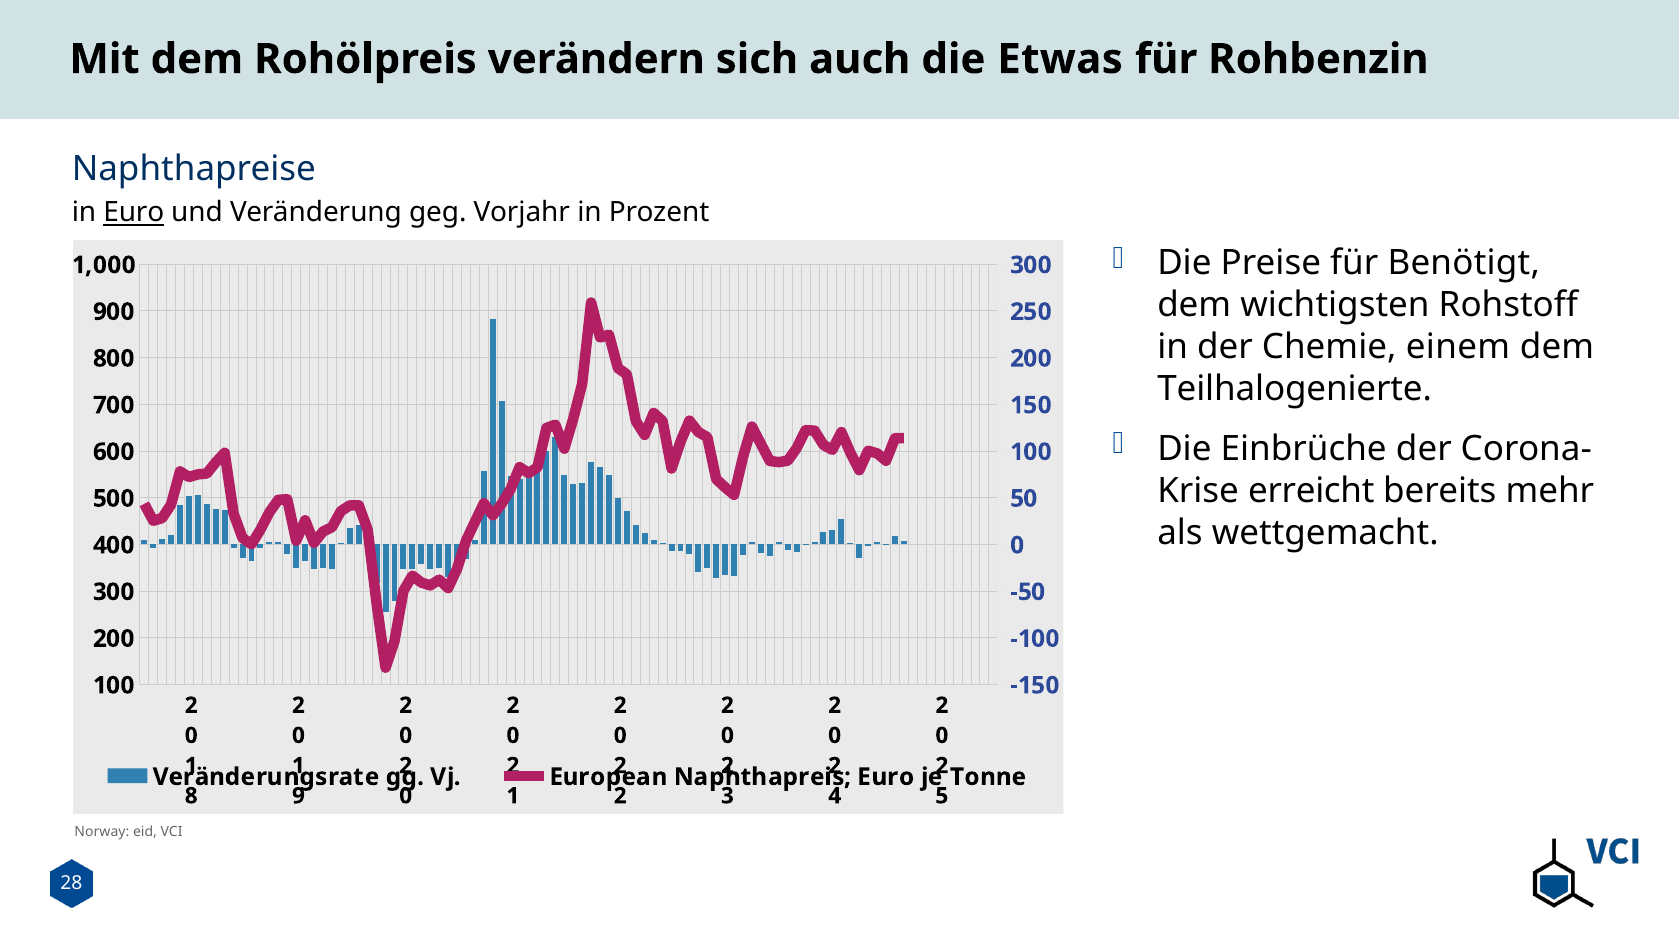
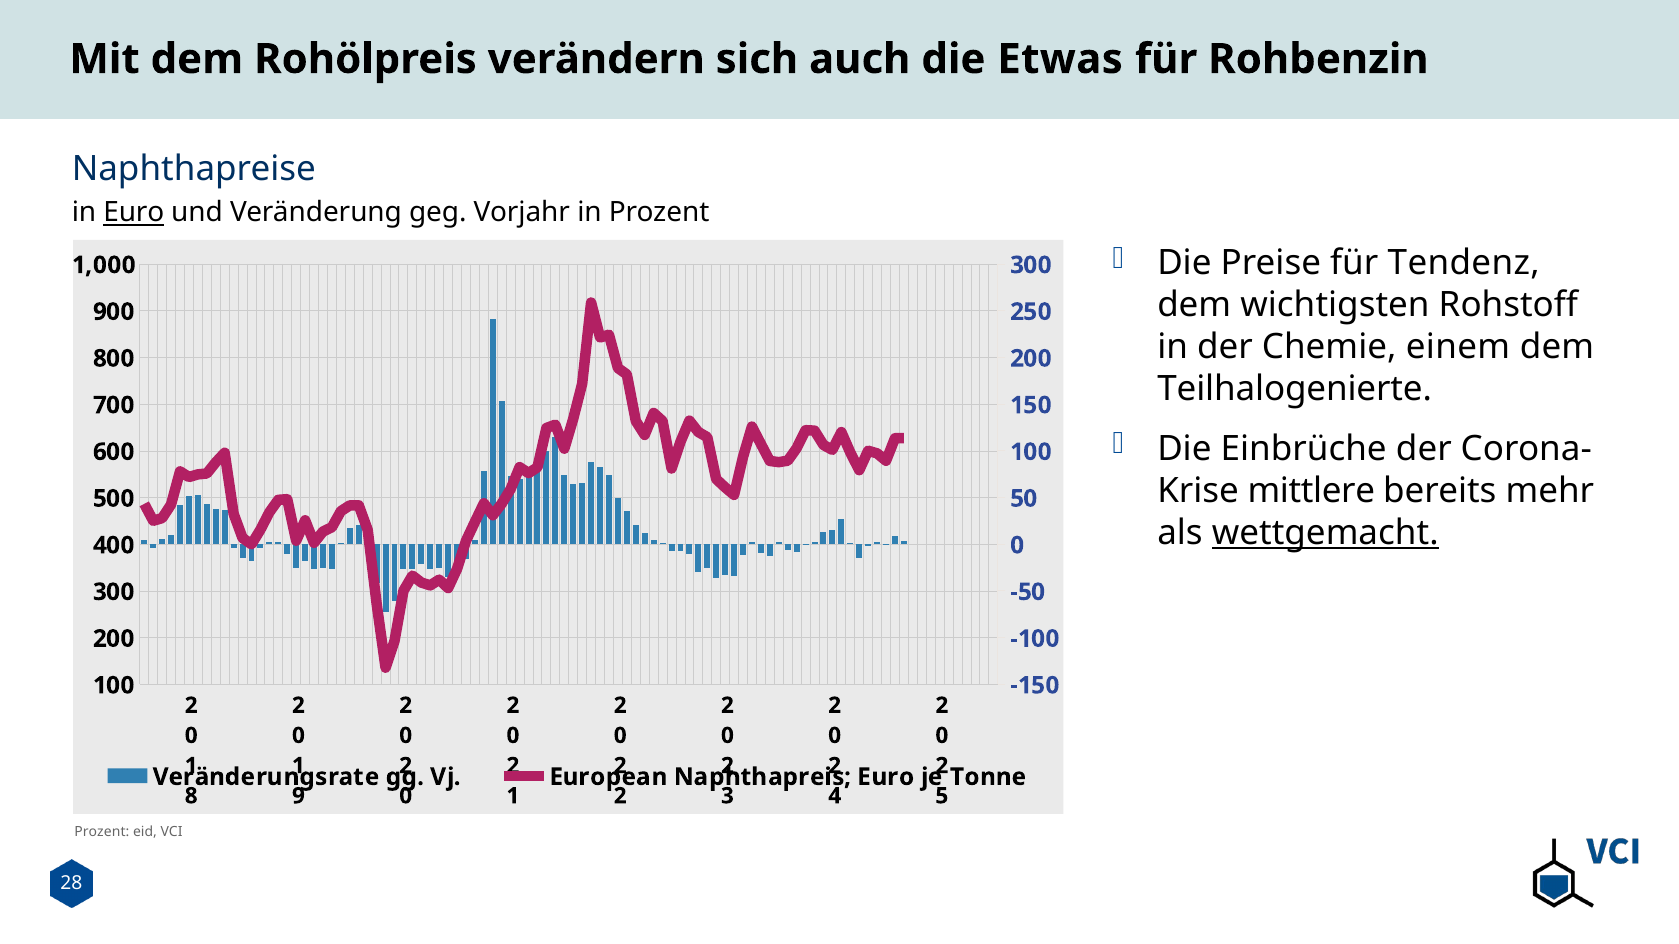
Benötigt: Benötigt -> Tendenz (1464, 263)
erreicht: erreicht -> mittlere (1311, 491)
wettgemacht underline: none -> present (1325, 533)
Norway: Norway -> Prozent (102, 833)
